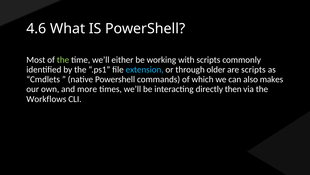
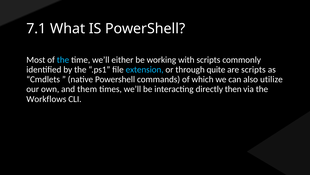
4.6: 4.6 -> 7.1 (36, 29)
the colour: light green -> light blue (63, 60)
older: older -> quite (216, 69)
makes: makes -> utilize (271, 79)
more: more -> them (87, 89)
